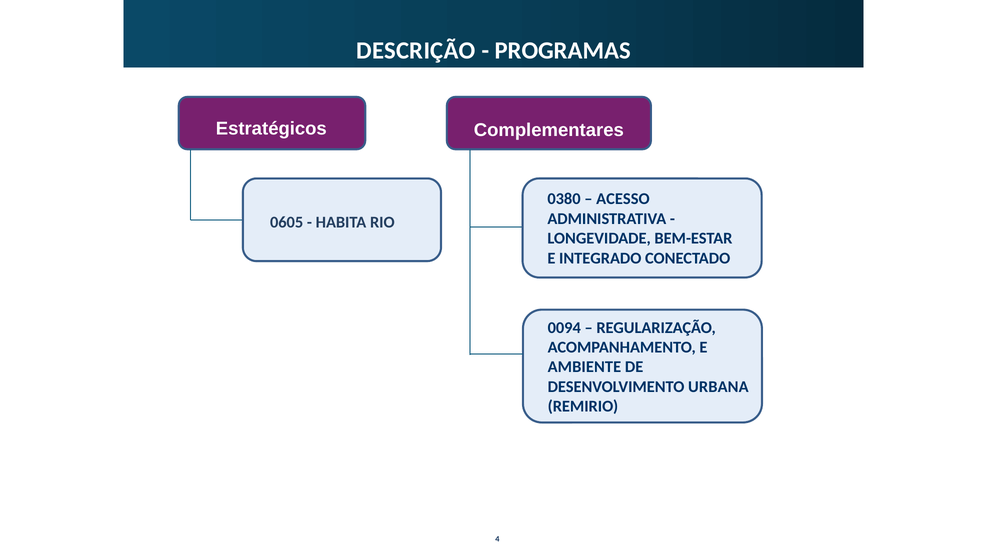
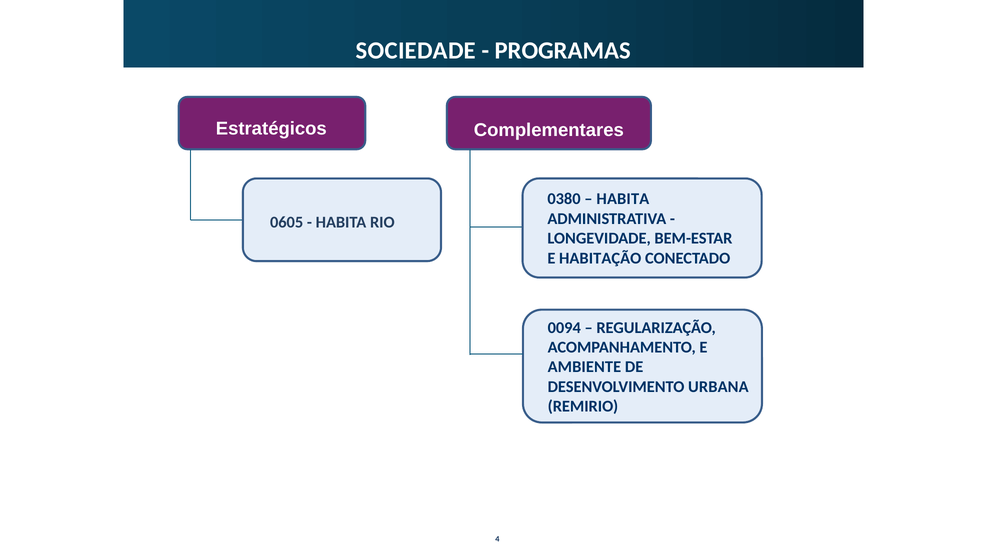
DESCRIÇÃO: DESCRIÇÃO -> SOCIEDADE (416, 51)
ACESSO: ACESSO -> HABITA (623, 199)
INTEGRADO: INTEGRADO -> HABITAÇÃO (600, 258)
